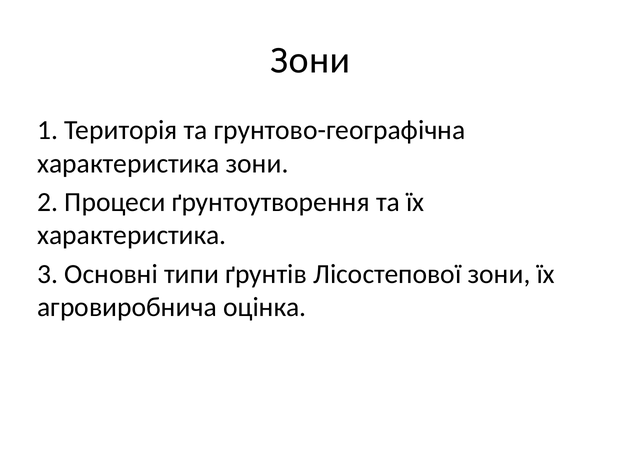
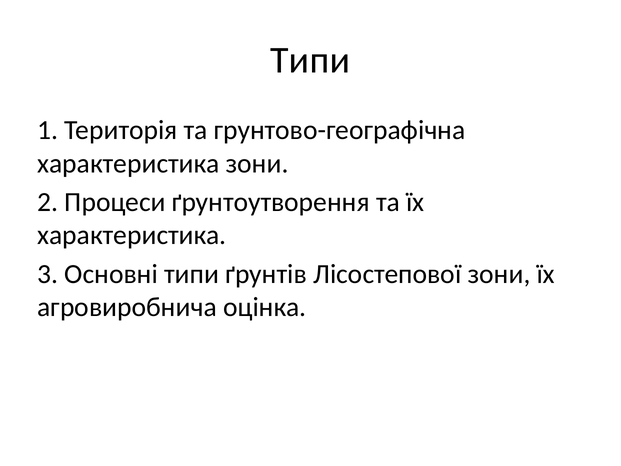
Зони: Зони -> Типи (310, 60)
